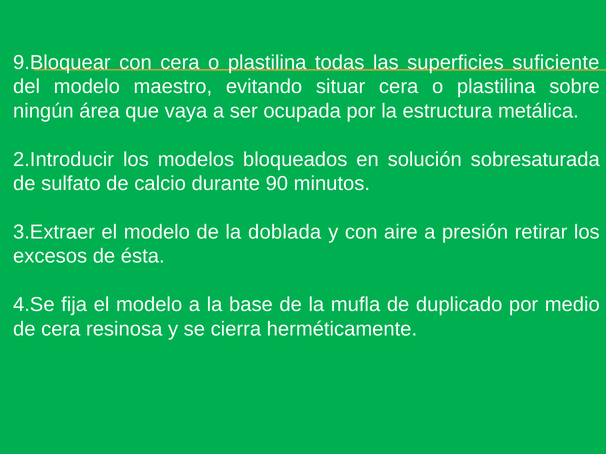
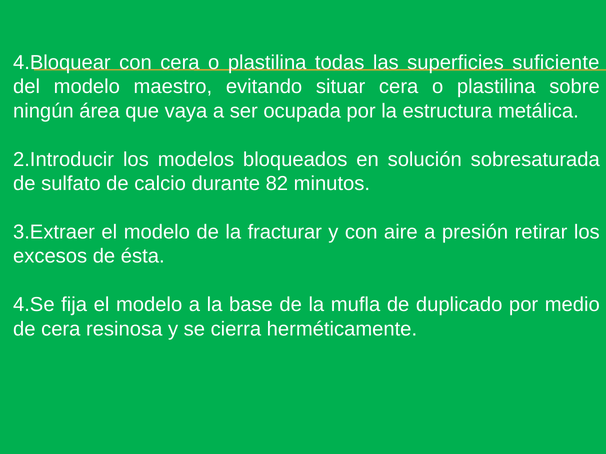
9.Bloquear: 9.Bloquear -> 4.Bloquear (62, 63)
90: 90 -> 82 (277, 184)
doblada: doblada -> fracturar (285, 232)
